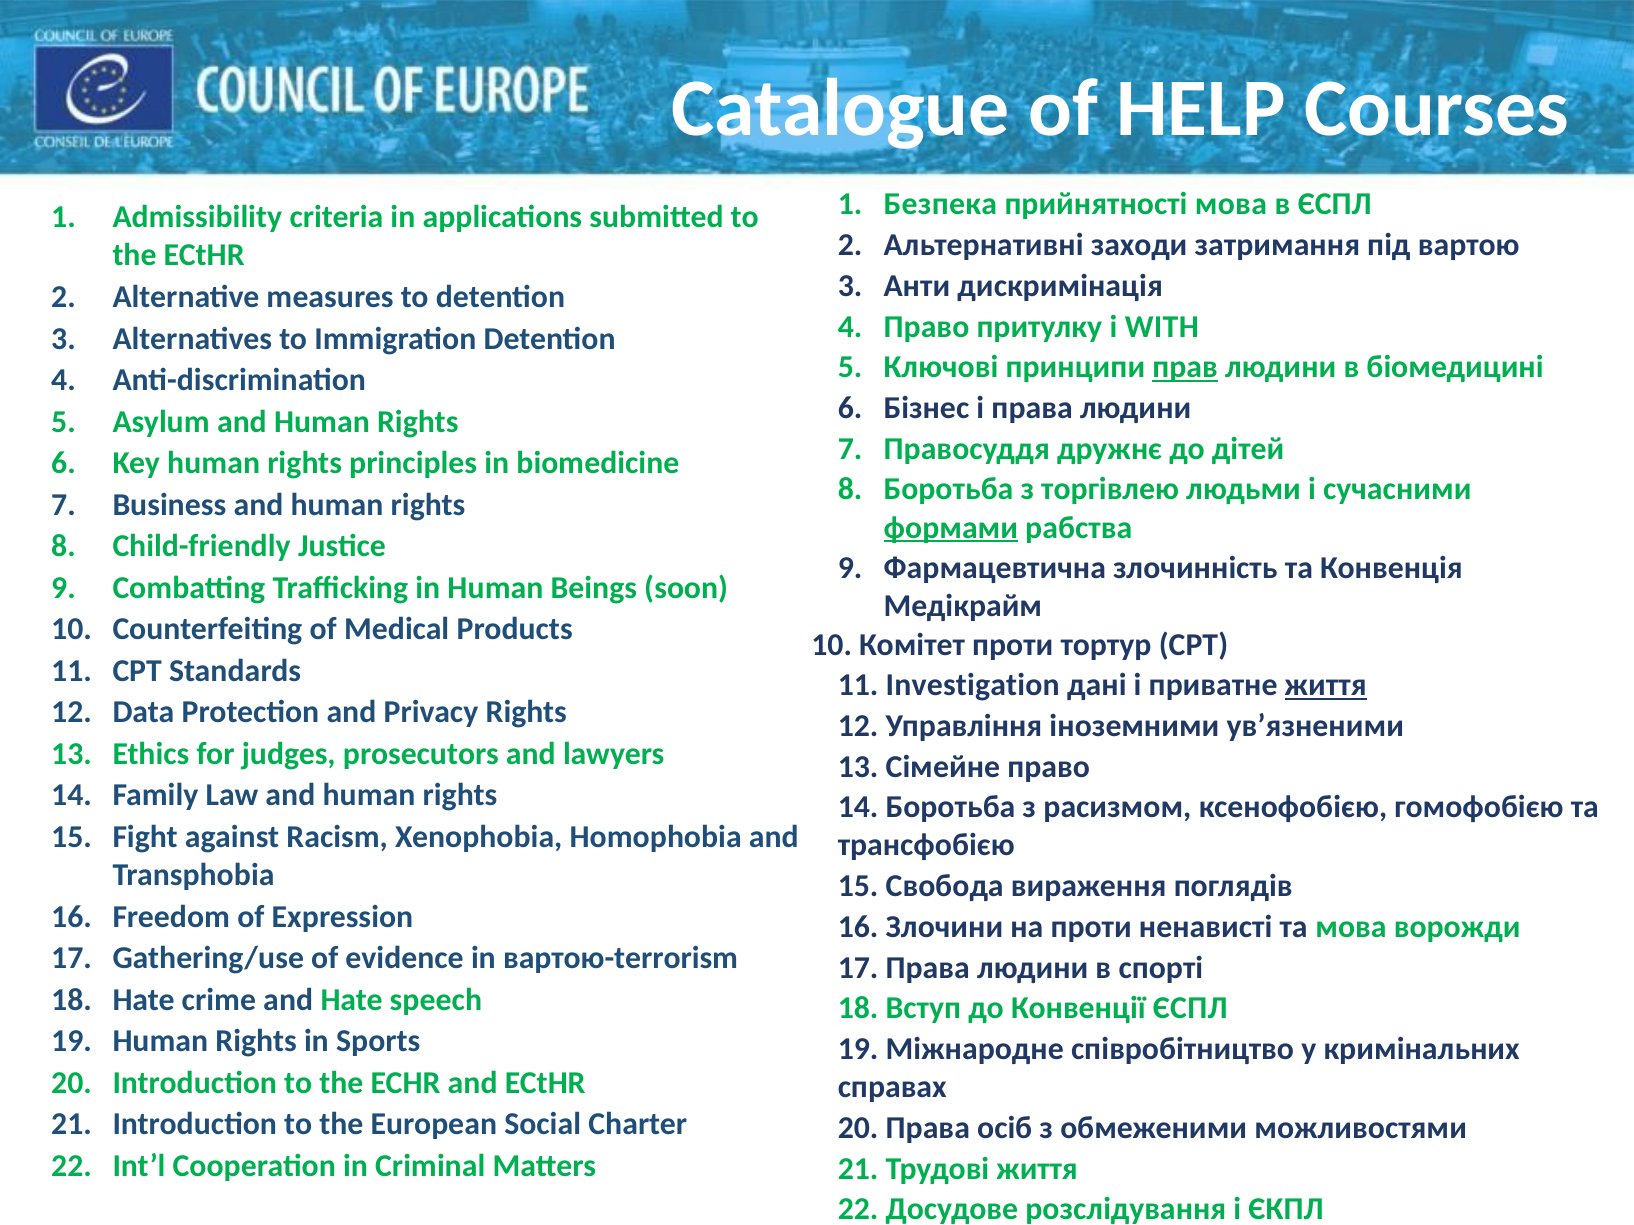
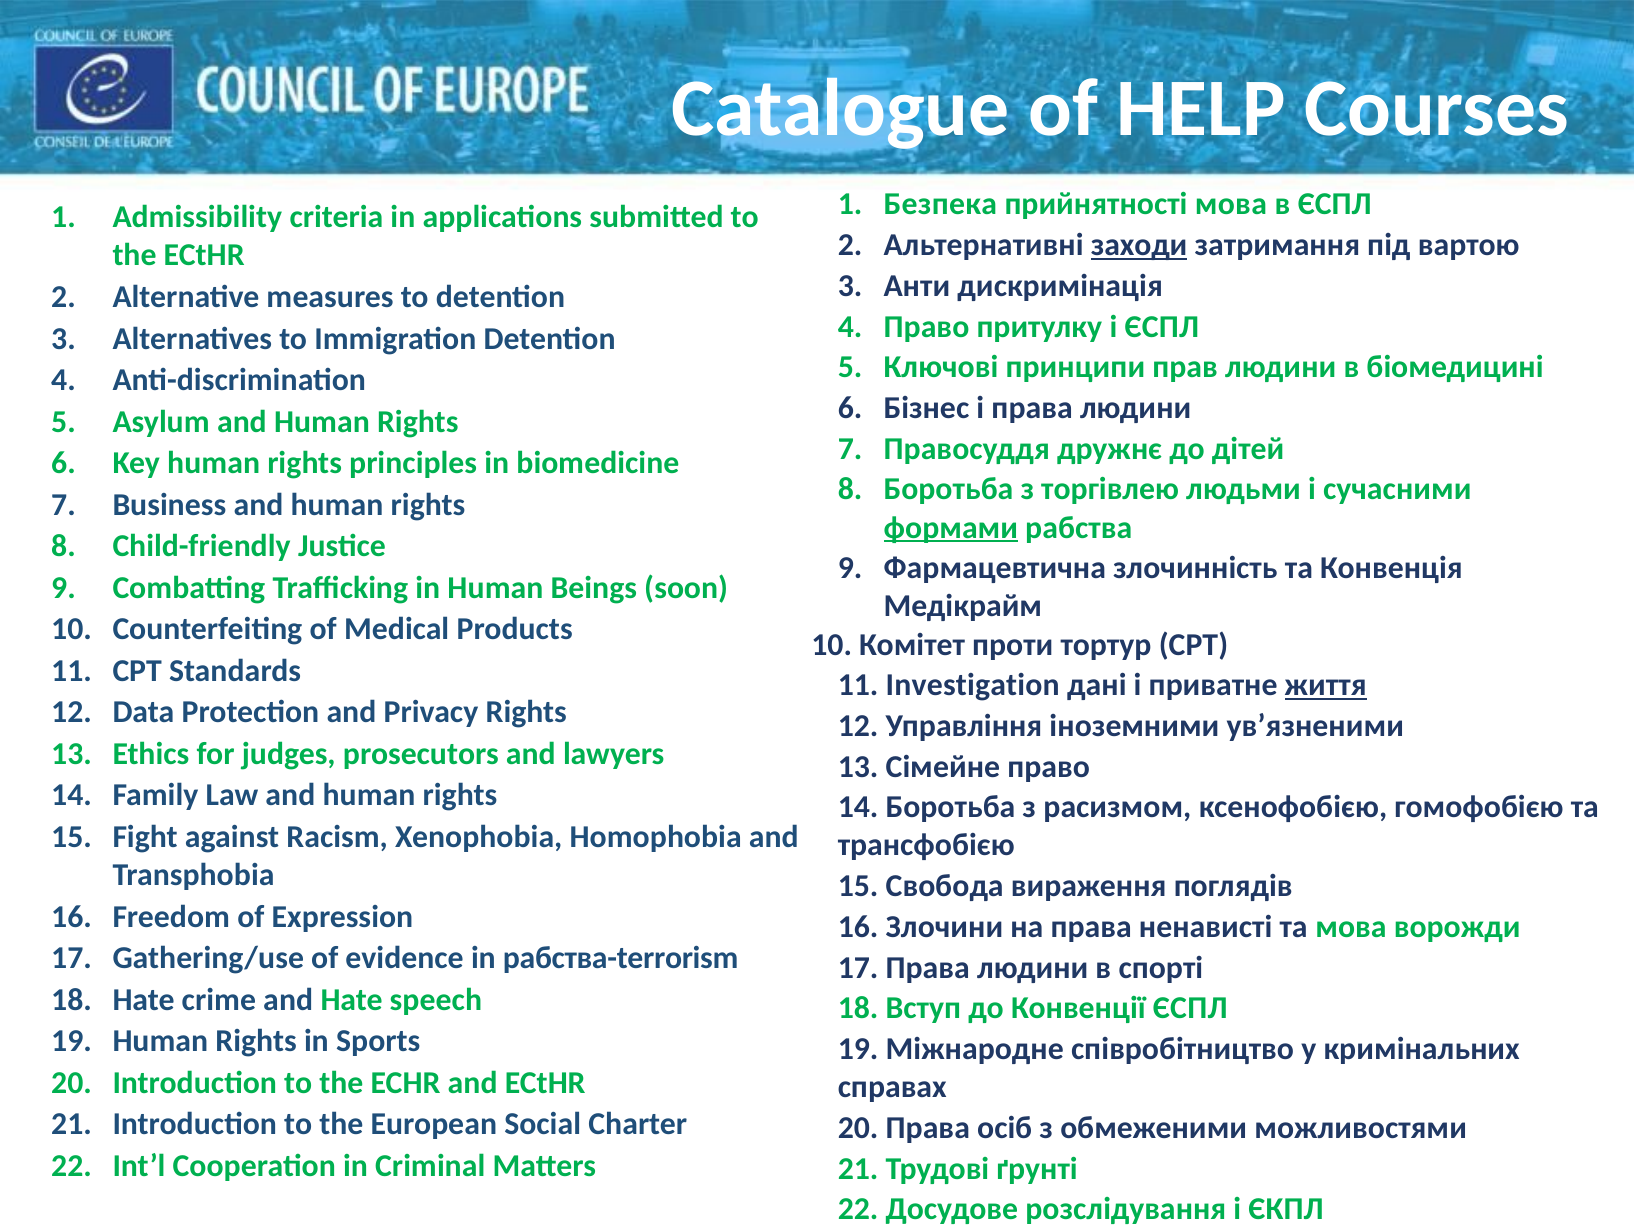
заходи underline: none -> present (1139, 245)
і WITH: WITH -> ЄСПЛ (1162, 327)
прав underline: present -> none (1185, 367)
на проти: проти -> права (1091, 927)
вартою-terrorism: вартою-terrorism -> рабства-terrorism (621, 959)
Трудові життя: життя -> ґрунті (1037, 1169)
